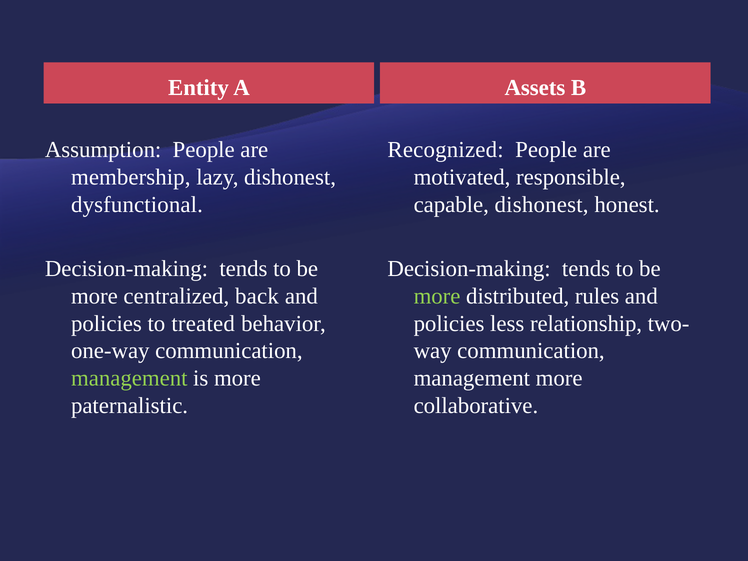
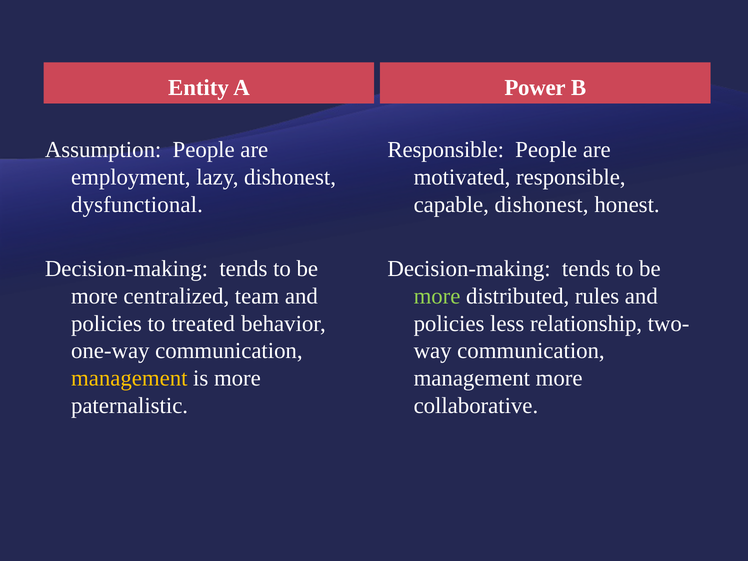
Assets: Assets -> Power (535, 88)
Recognized: Recognized -> Responsible (446, 150)
membership: membership -> employment (131, 177)
back: back -> team (257, 296)
management colour: light green -> yellow (129, 378)
